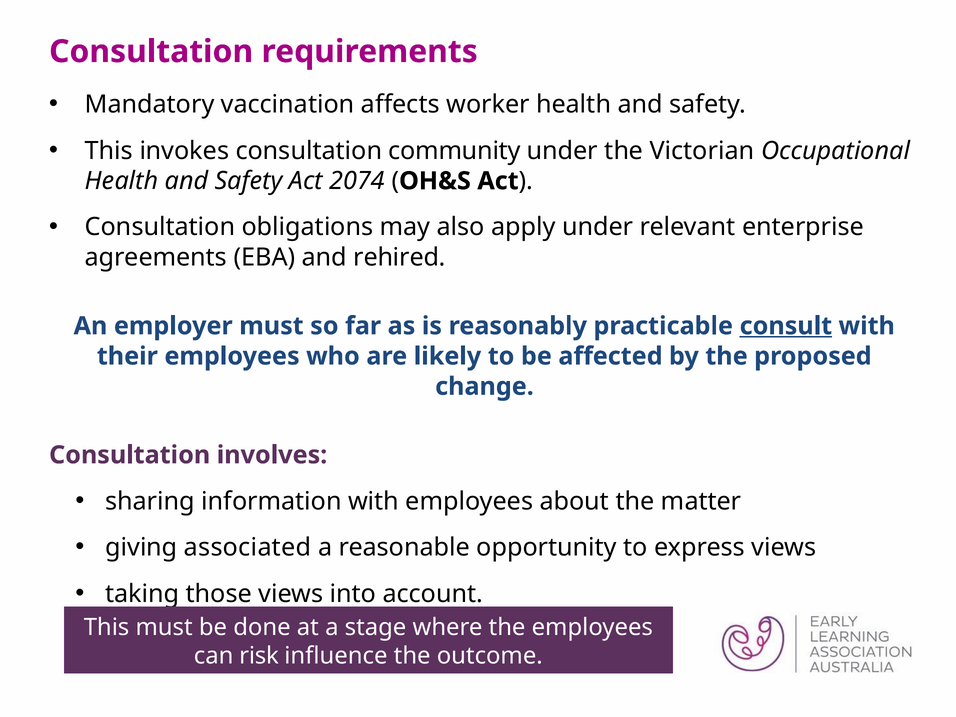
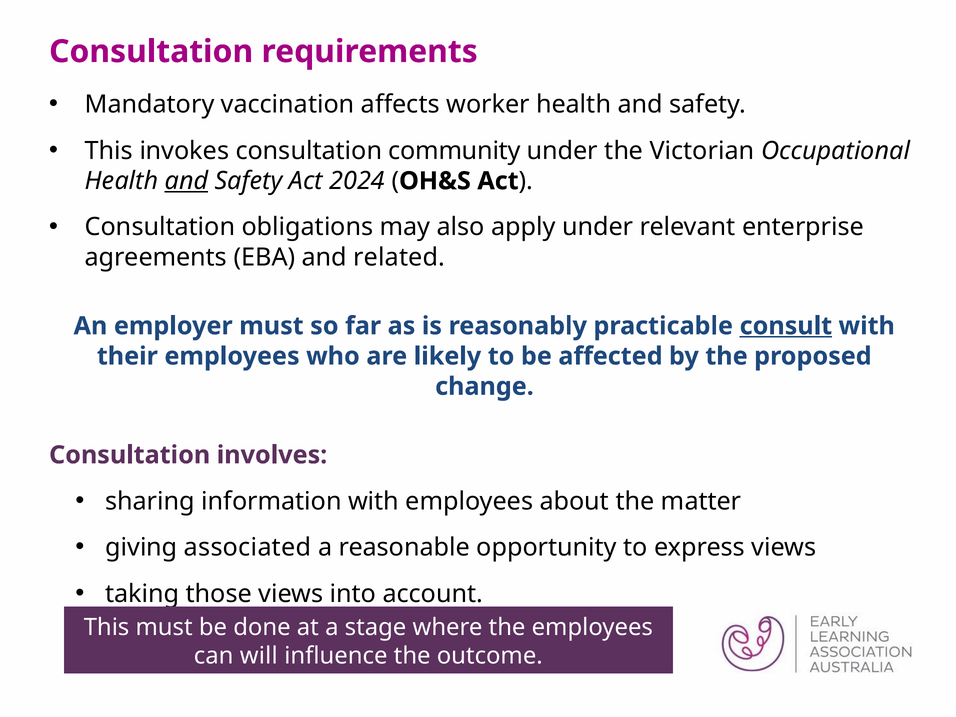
and underline: none -> present (186, 181)
2074: 2074 -> 2024 (357, 181)
rehired: rehired -> related (399, 257)
risk: risk -> will (259, 656)
